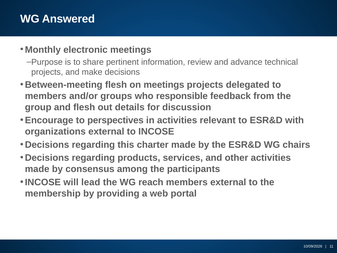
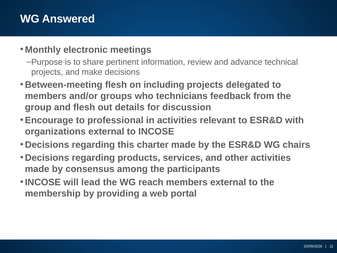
on meetings: meetings -> including (164, 85)
responsible: responsible -> technicians (182, 96)
perspectives: perspectives -> professional (115, 120)
